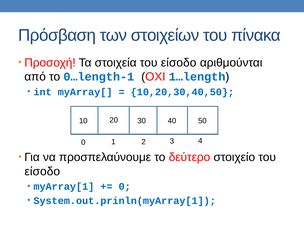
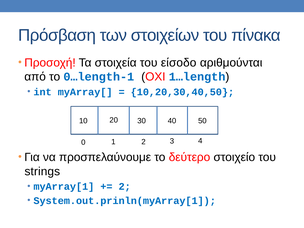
είσοδο: είσοδο -> strings (42, 171)
0: 0 -> 2 (125, 187)
